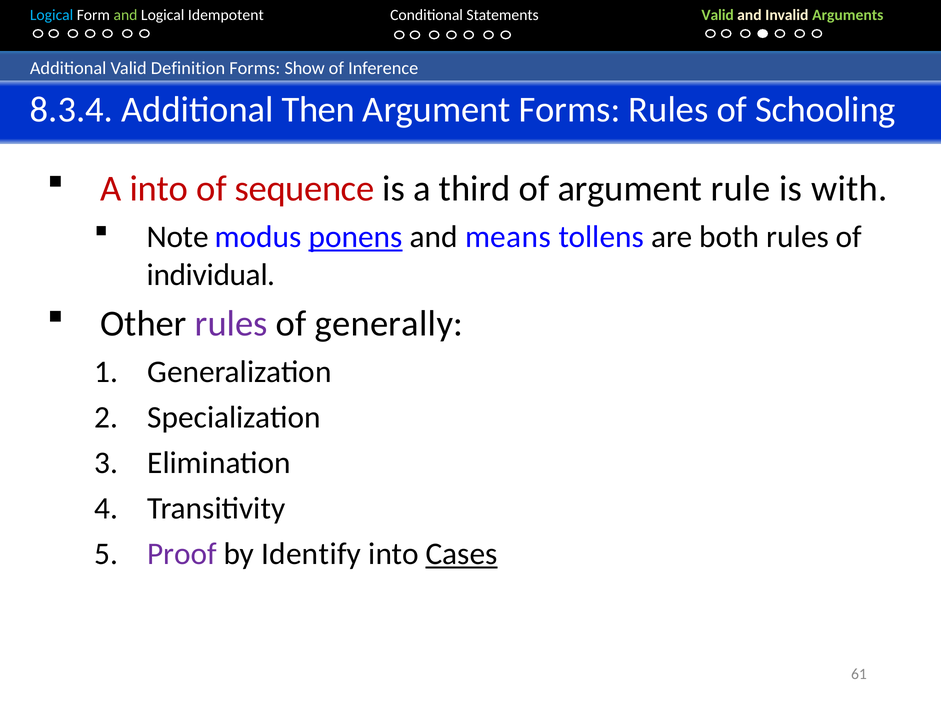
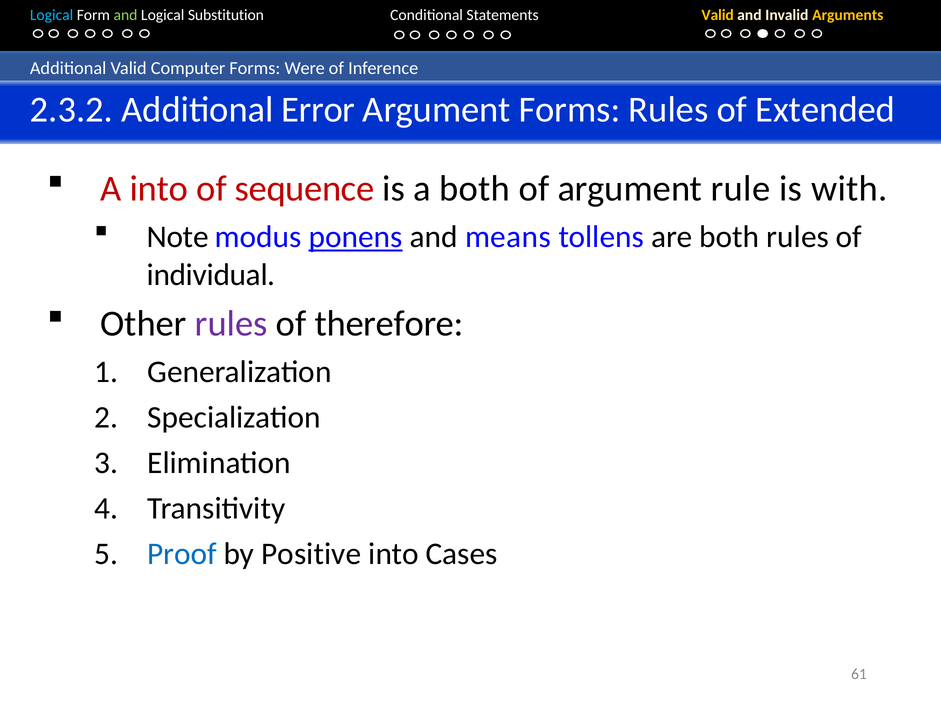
Idempotent: Idempotent -> Substitution (226, 15)
Valid colour: light green -> yellow (718, 15)
Arguments colour: light green -> yellow (848, 15)
Definition: Definition -> Computer (188, 68)
Show: Show -> Were (305, 68)
8.3.4: 8.3.4 -> 2.3.2 (71, 110)
Then: Then -> Error (318, 110)
Schooling: Schooling -> Extended (825, 110)
a third: third -> both (475, 189)
generally: generally -> therefore (389, 324)
Proof colour: purple -> blue (182, 554)
Identify: Identify -> Positive (311, 554)
Cases underline: present -> none (462, 554)
